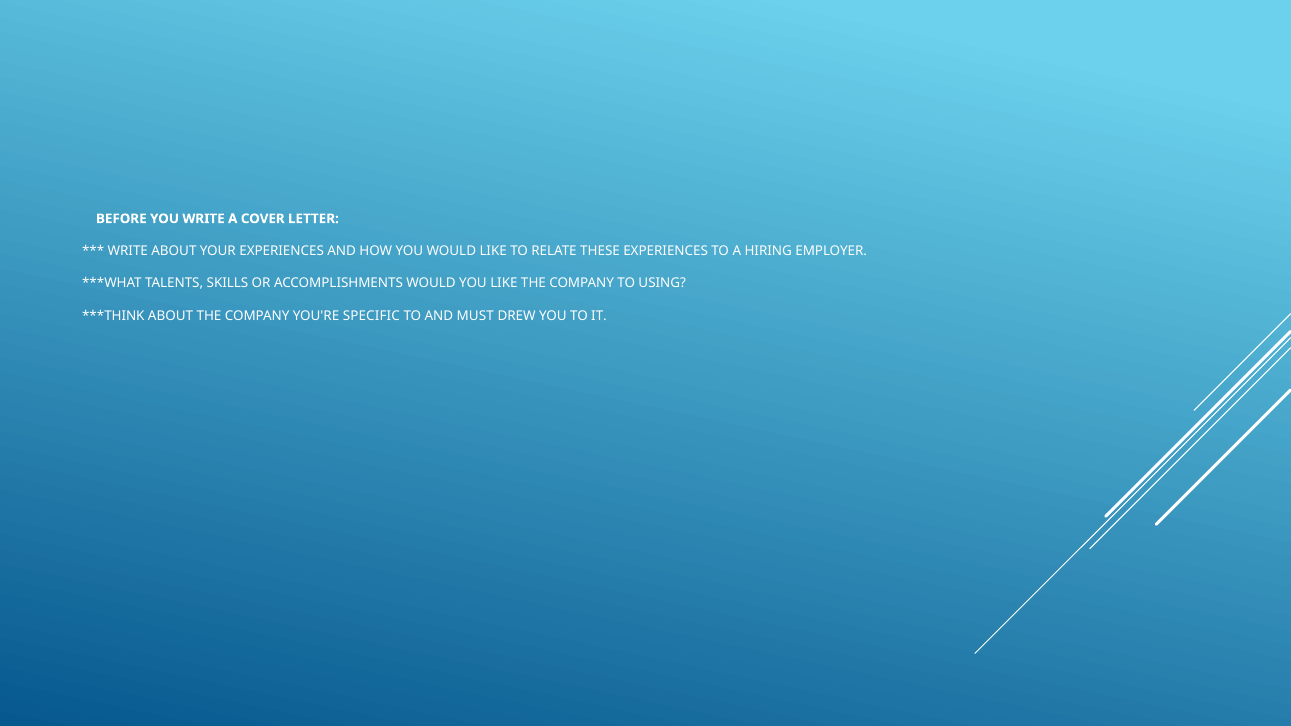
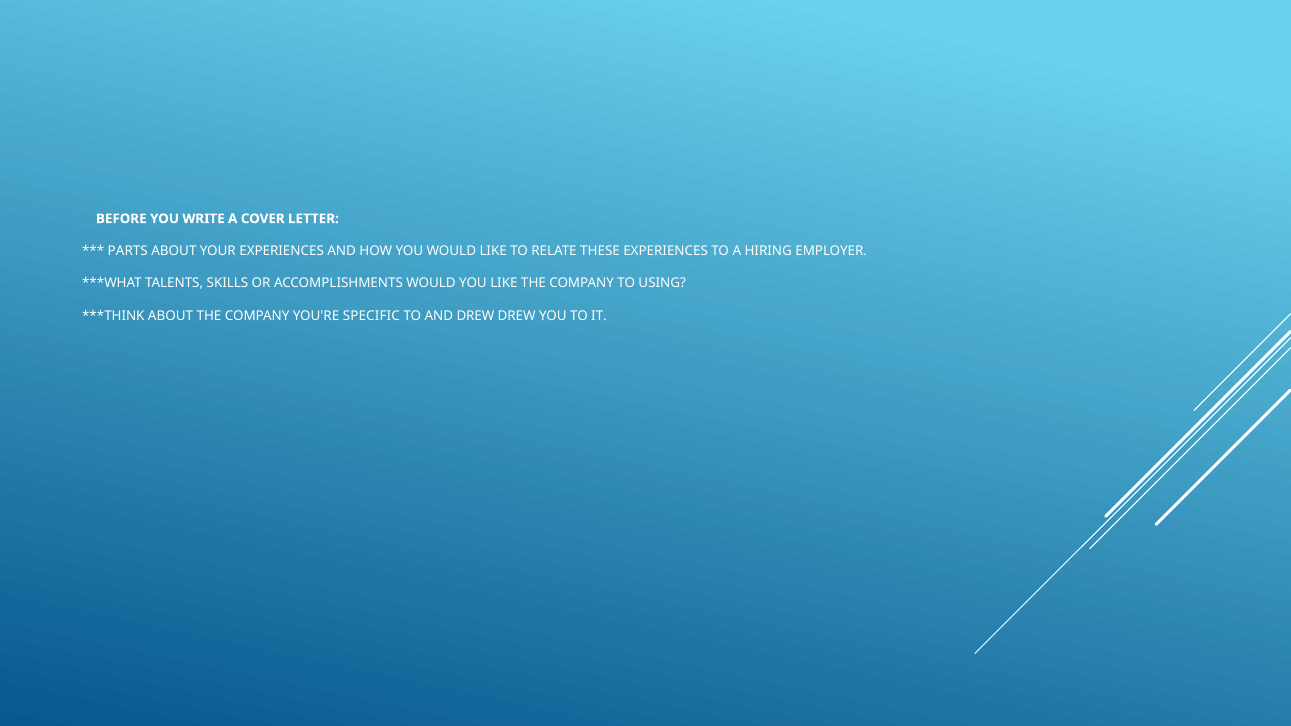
WRITE: WRITE -> PARTS (128, 251)
AND MUST: MUST -> DREW (475, 316)
